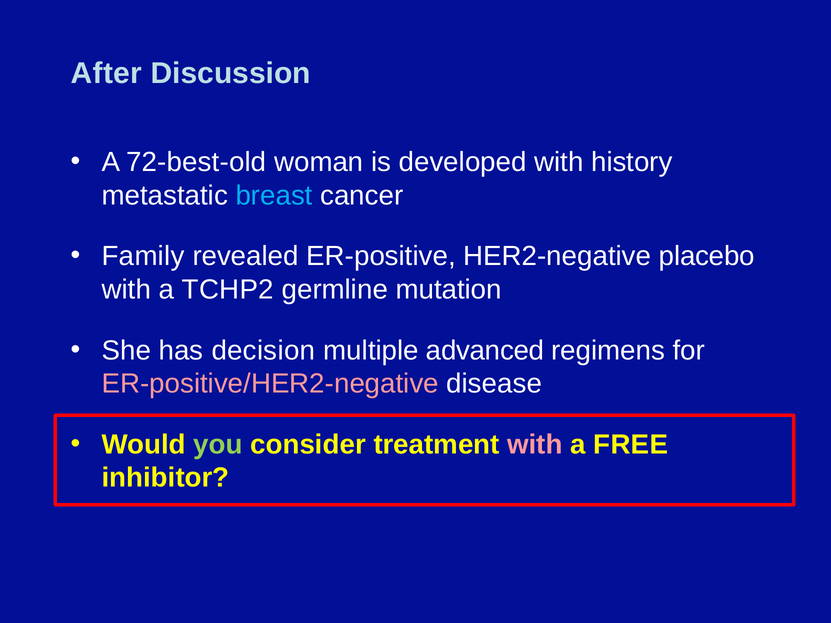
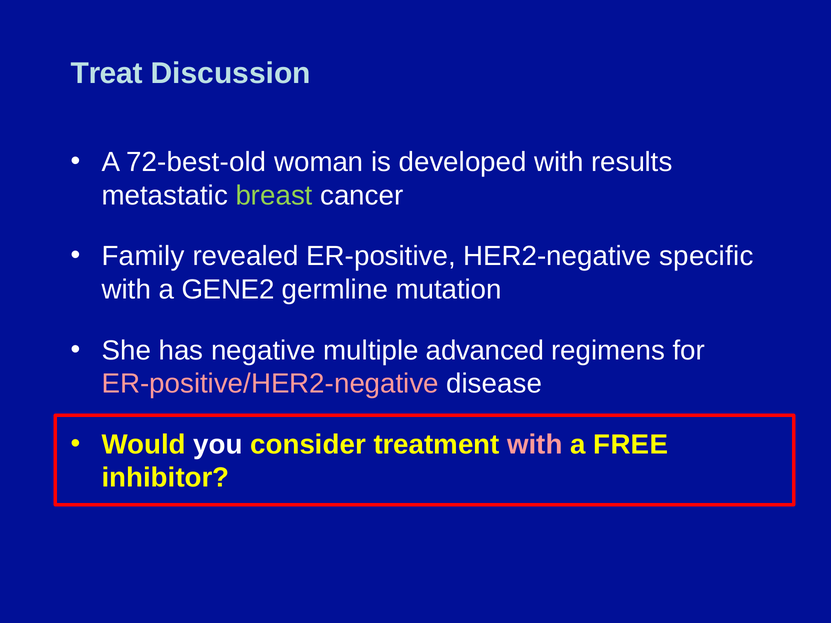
After: After -> Treat (107, 74)
history: history -> results (632, 162)
breast colour: light blue -> light green (274, 195)
placebo: placebo -> specific (706, 256)
TCHP2: TCHP2 -> GENE2 (228, 290)
decision: decision -> negative (263, 351)
you colour: light green -> white (218, 445)
